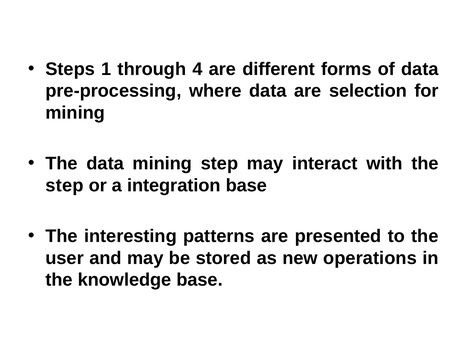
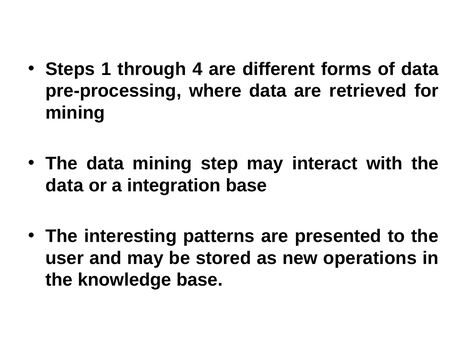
selection: selection -> retrieved (368, 91)
step: step -> data (65, 185)
